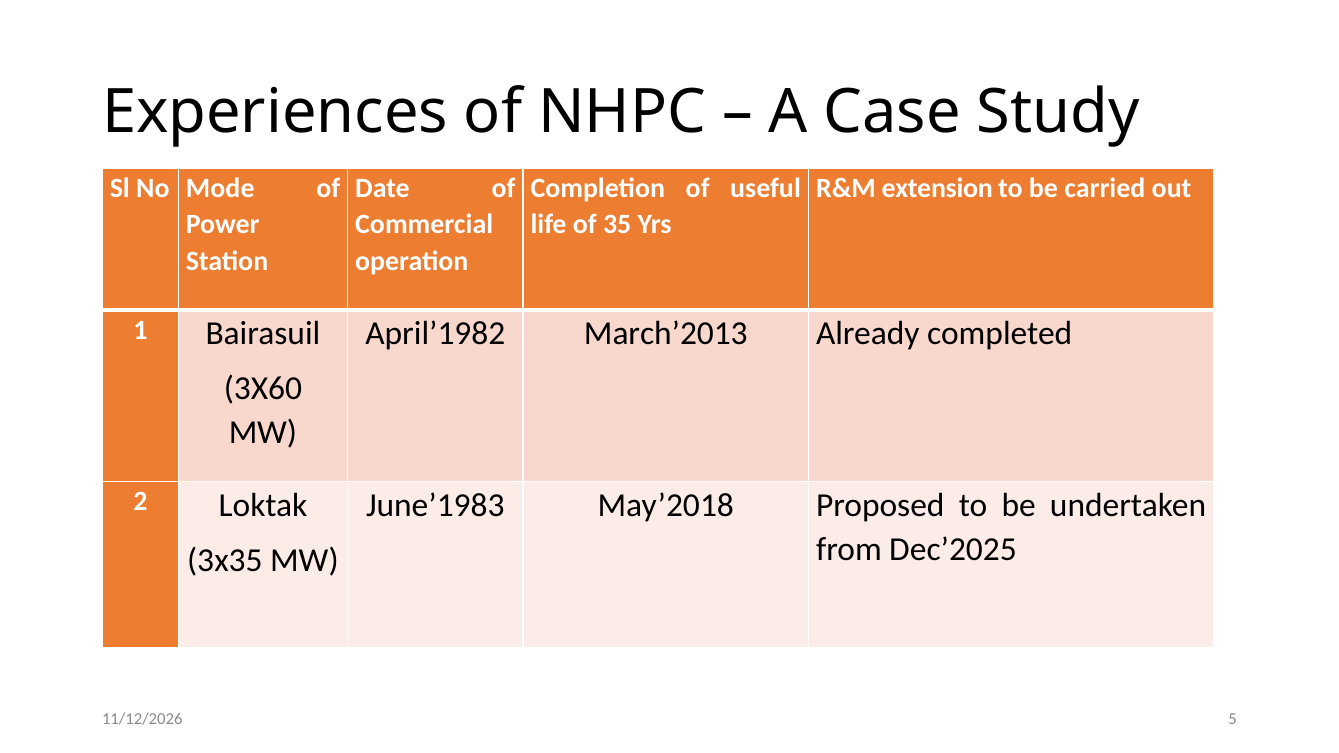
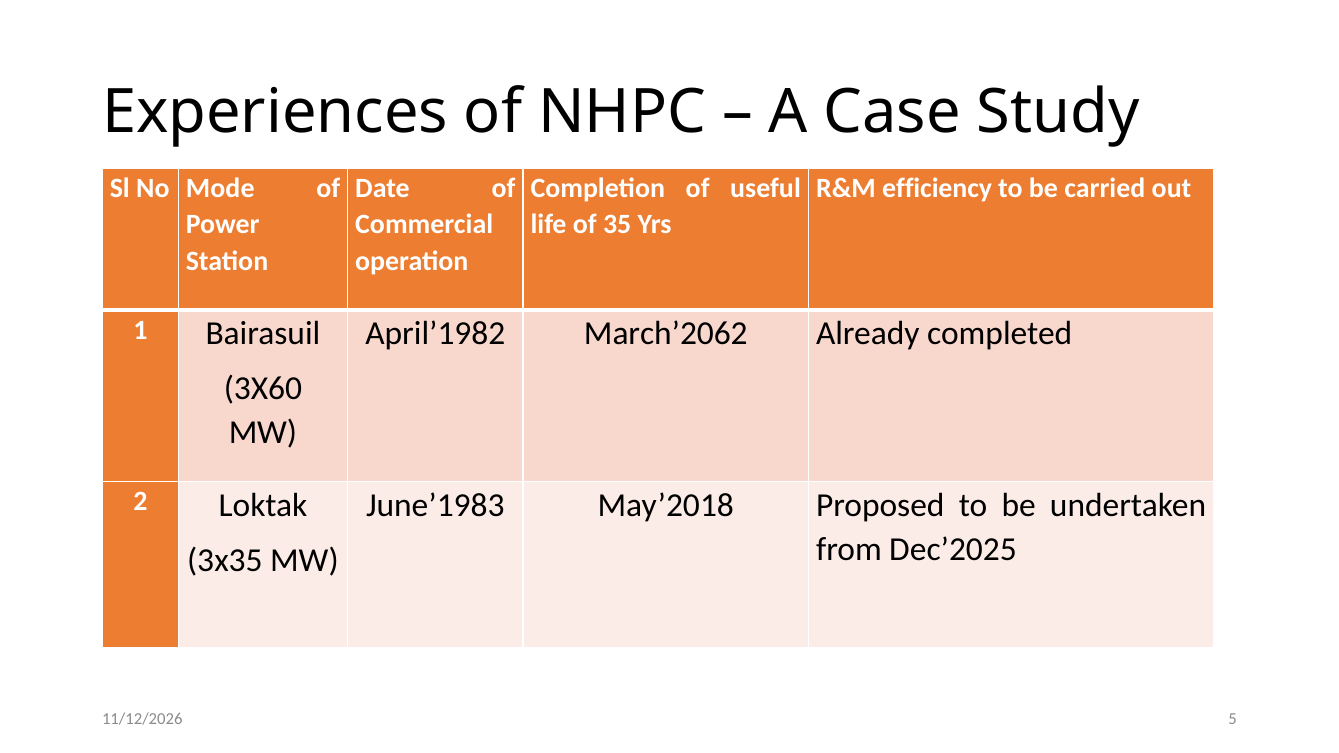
extension: extension -> efficiency (937, 188)
March’2013: March’2013 -> March’2062 (666, 334)
